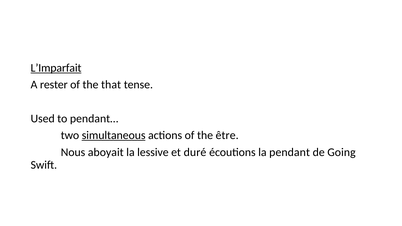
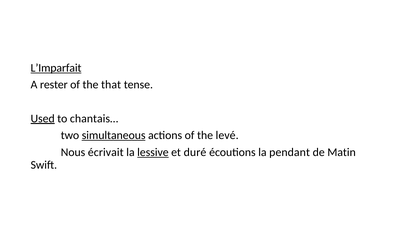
Used underline: none -> present (43, 119)
pendant…: pendant… -> chantais… (94, 119)
être: être -> levé (227, 135)
aboyait: aboyait -> écrivait (106, 152)
lessive underline: none -> present (153, 152)
Going: Going -> Matin (342, 152)
